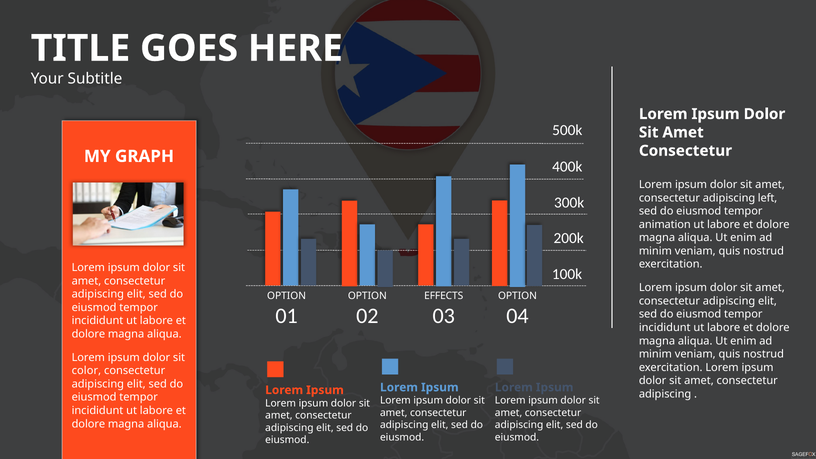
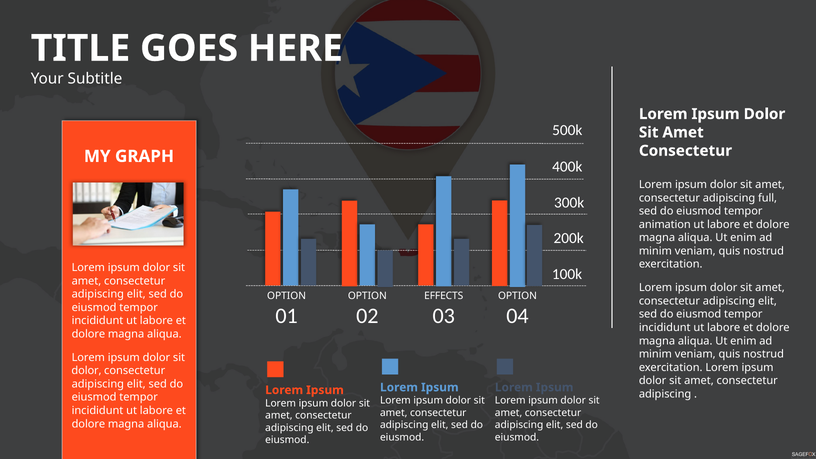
left: left -> full (768, 198)
color: color -> dolor (86, 371)
